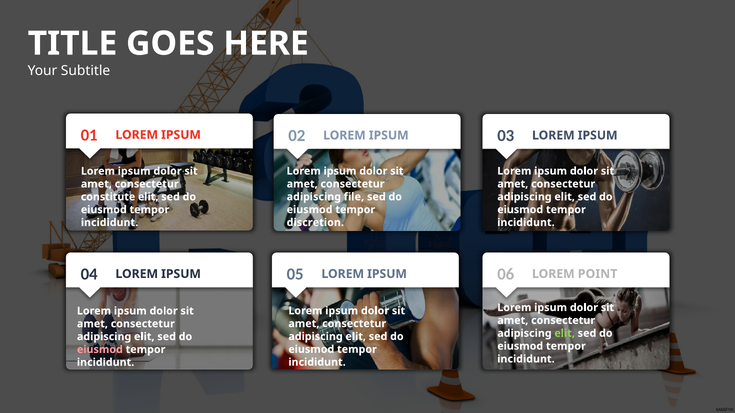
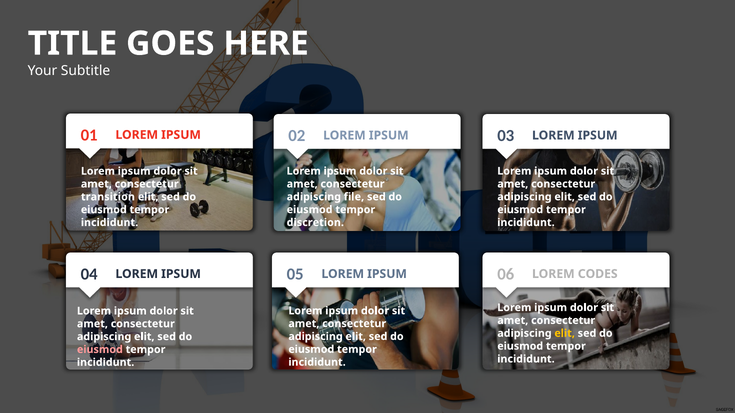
constitute: constitute -> transition (108, 197)
POINT: POINT -> CODES (598, 274)
elit colour: light green -> yellow (565, 334)
